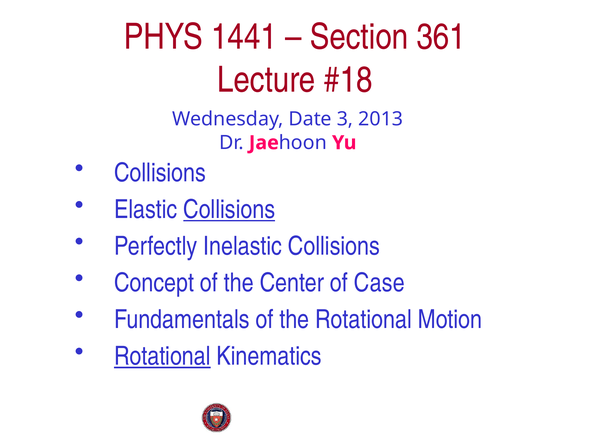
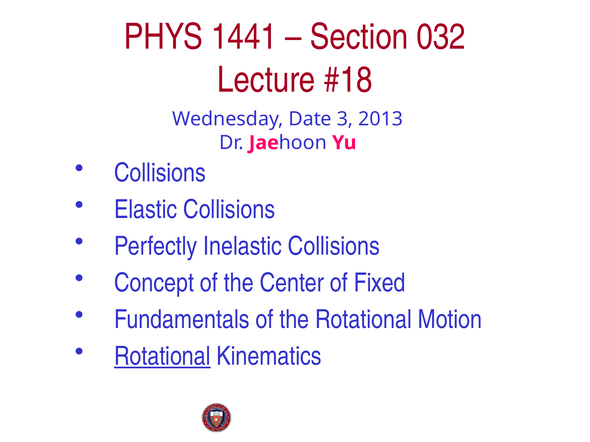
361: 361 -> 032 (441, 37)
Collisions underline: present -> none (229, 210)
Case: Case -> Fixed (380, 283)
